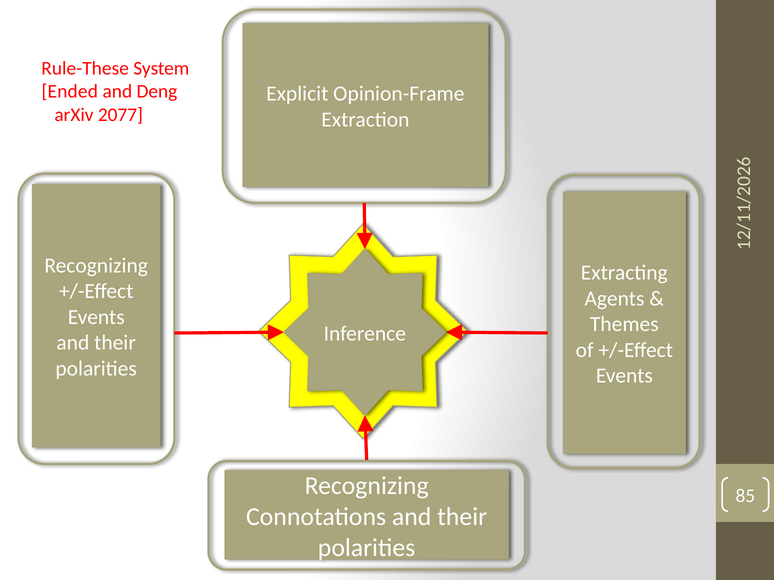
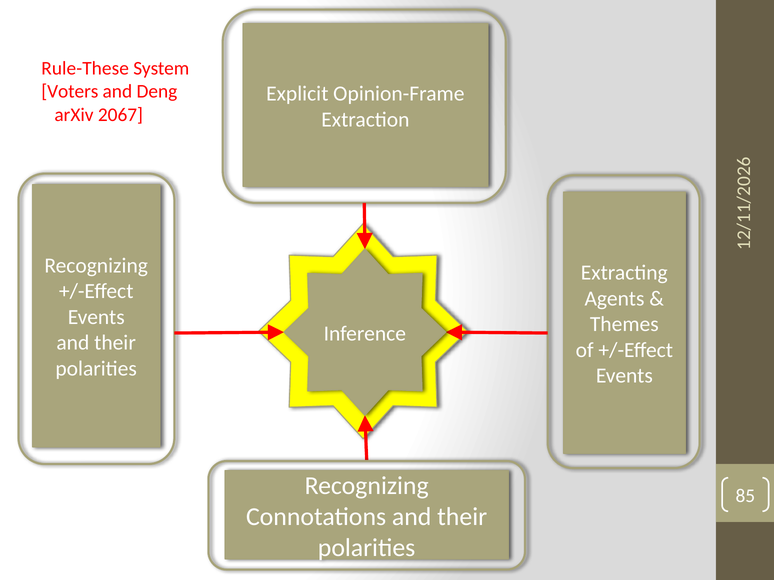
Ended: Ended -> Voters (70, 92)
2077: 2077 -> 2067 (120, 115)
